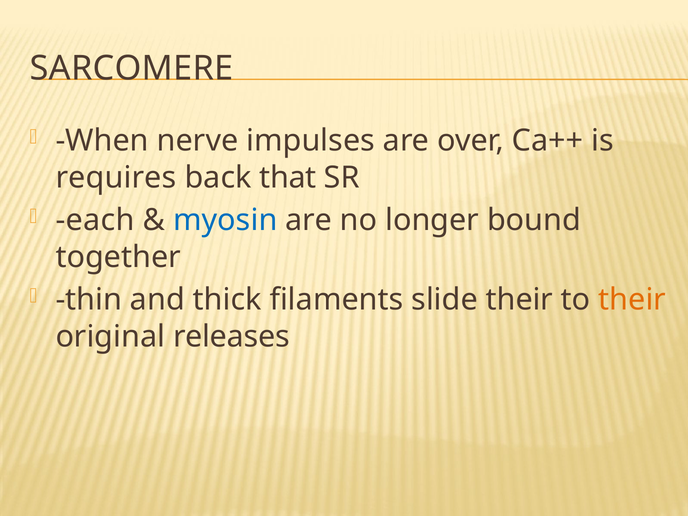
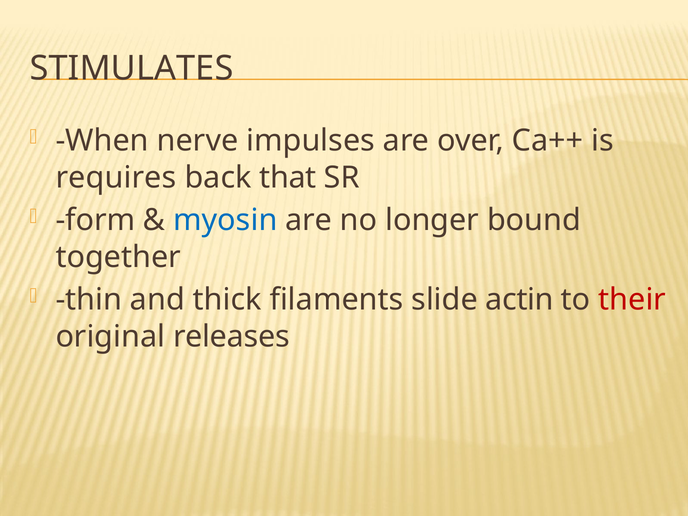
SARCOMERE: SARCOMERE -> STIMULATES (132, 68)
each: each -> form (95, 220)
slide their: their -> actin (520, 300)
their colour: orange -> red (632, 300)
